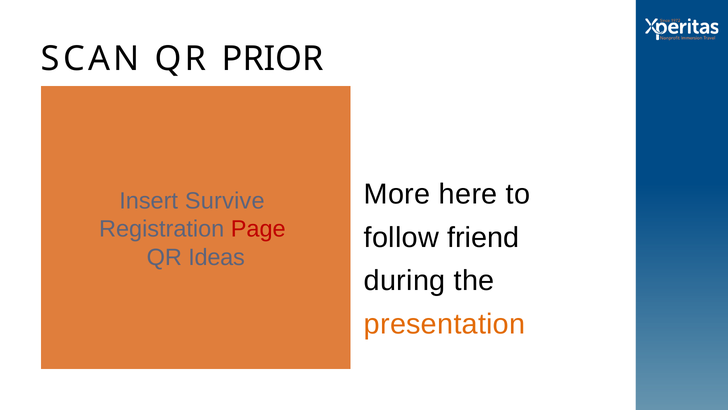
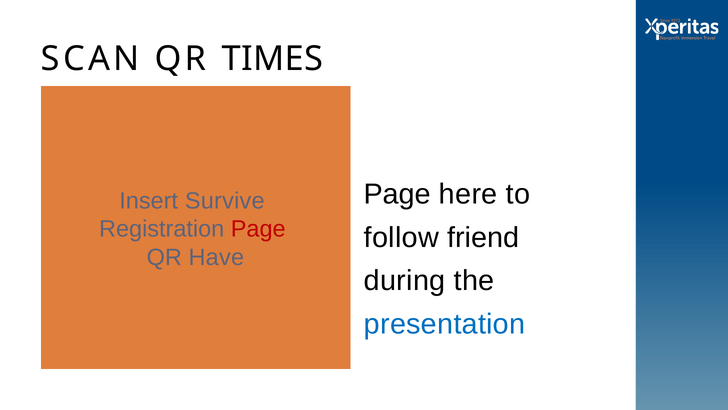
PRIOR: PRIOR -> TIMES (273, 59)
More: More -> Page (397, 194)
Ideas: Ideas -> Have (216, 257)
presentation colour: orange -> blue (445, 324)
